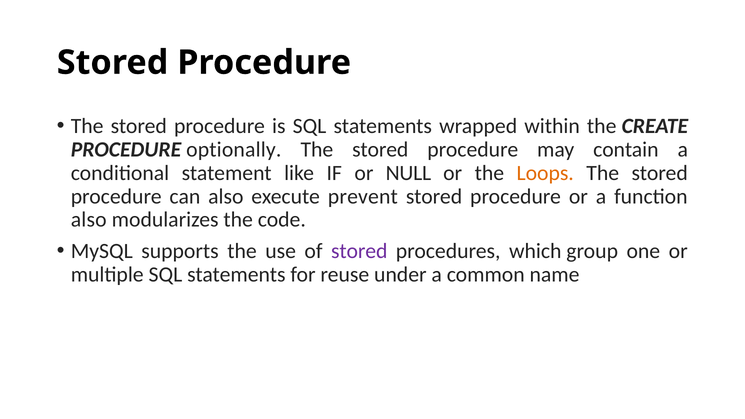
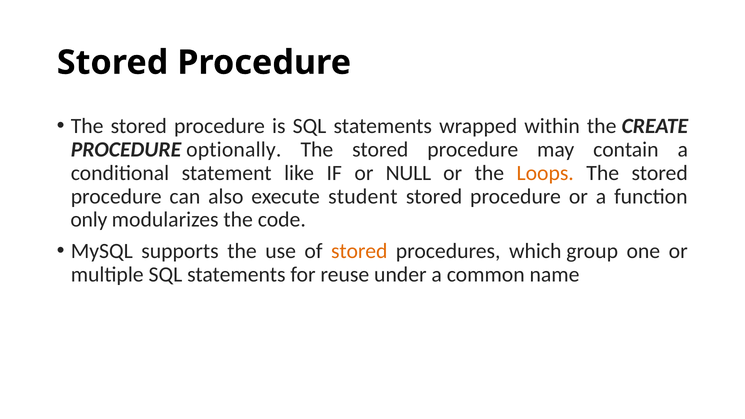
prevent: prevent -> student (363, 196)
also: also -> only (89, 220)
stored colour: purple -> orange (359, 251)
